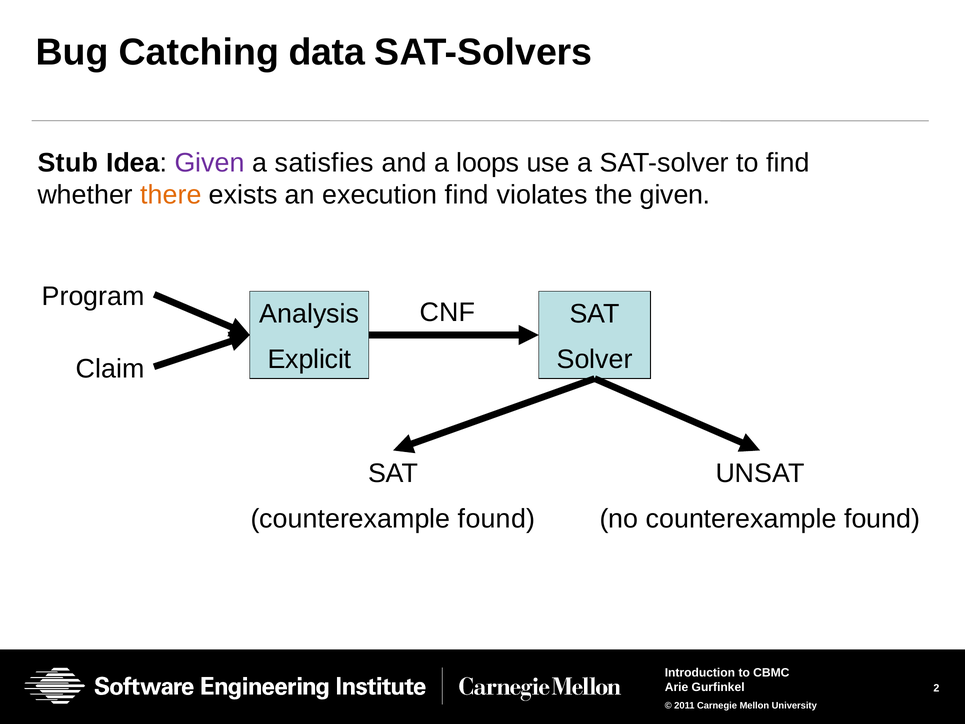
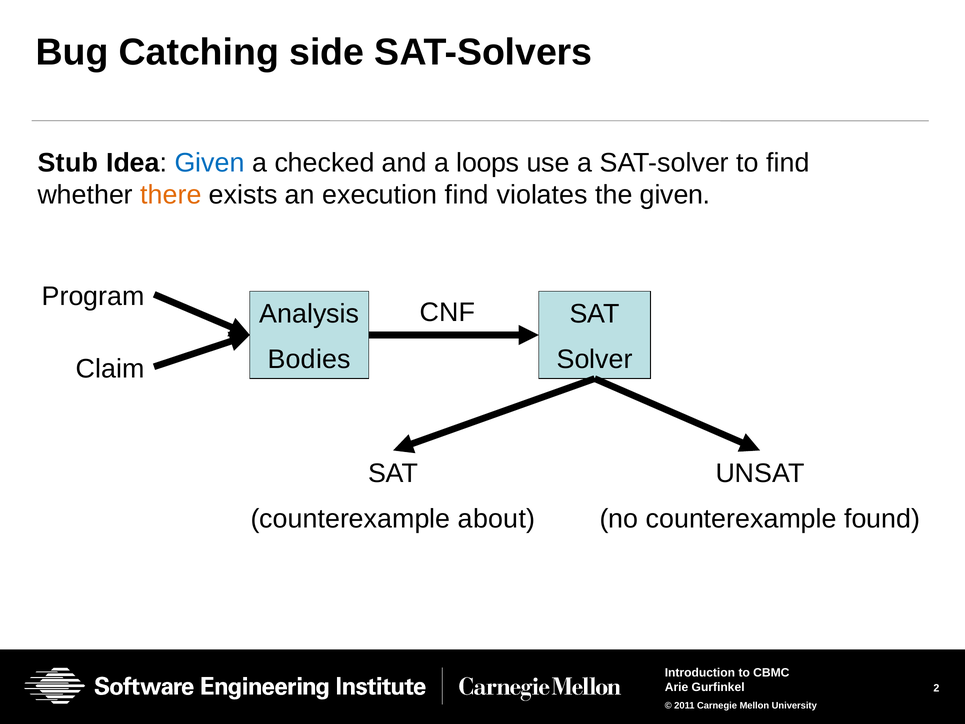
data: data -> side (327, 52)
Given colour: purple -> blue (210, 163)
satisfies: satisfies -> checked (324, 163)
Explicit: Explicit -> Bodies (309, 360)
found: found -> about (497, 519)
